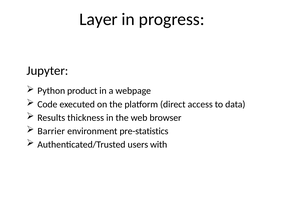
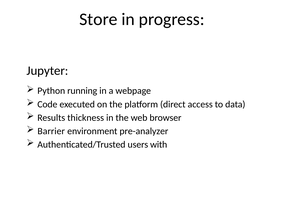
Layer: Layer -> Store (98, 19)
product: product -> running (82, 91)
pre-statistics: pre-statistics -> pre-analyzer (144, 131)
